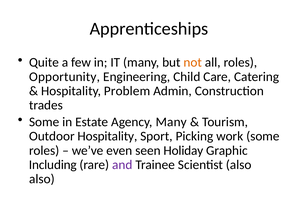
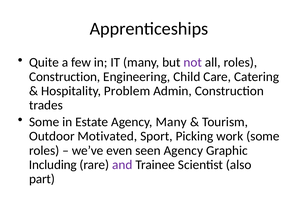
not colour: orange -> purple (193, 63)
Opportunity: Opportunity -> Construction (65, 77)
Outdoor Hospitality: Hospitality -> Motivated (107, 136)
seen Holiday: Holiday -> Agency (183, 151)
also: also -> part (42, 179)
